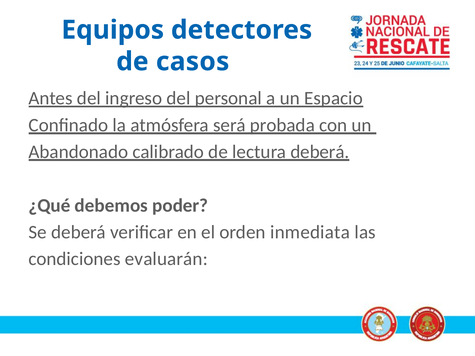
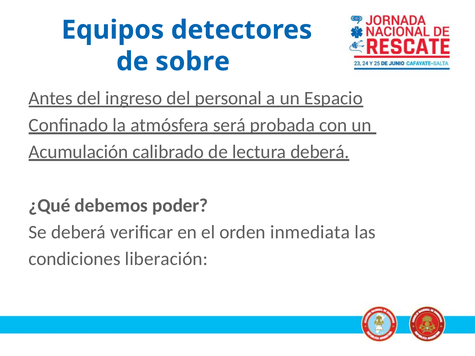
casos: casos -> sobre (193, 62)
Abandonado: Abandonado -> Acumulación (78, 152)
evaluarán: evaluarán -> liberación (166, 259)
